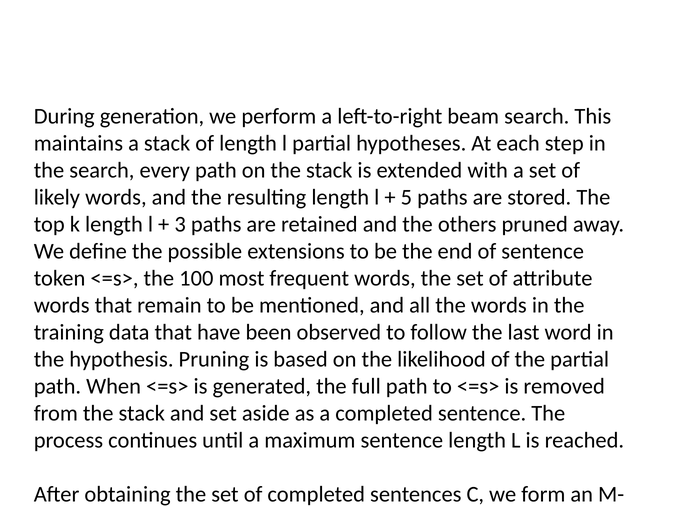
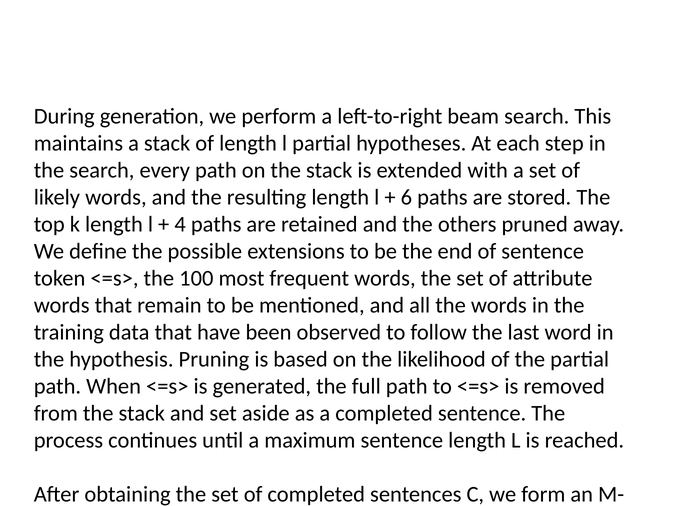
5: 5 -> 6 (406, 197)
3: 3 -> 4 (180, 224)
